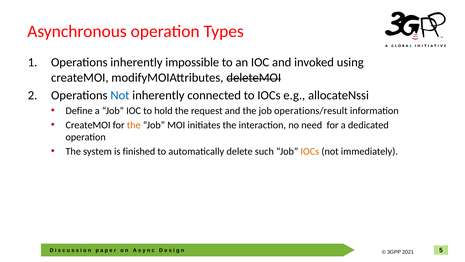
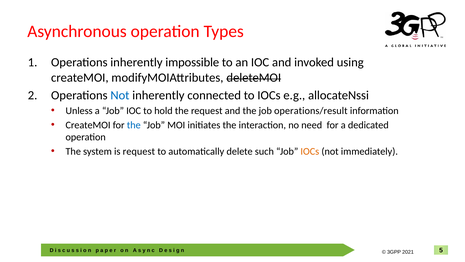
Define: Define -> Unless (79, 111)
the colour: orange -> blue (134, 125)
is finished: finished -> request (139, 151)
